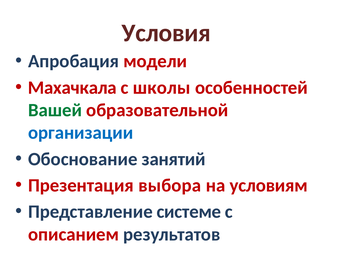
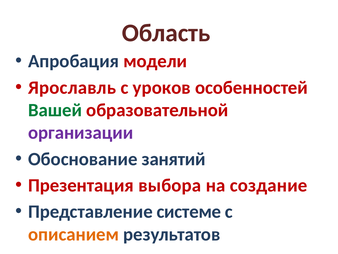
Условия: Условия -> Область (166, 33)
Махачкала: Махачкала -> Ярославль (72, 87)
школы: школы -> уроков (162, 87)
организации colour: blue -> purple (81, 133)
условиям: условиям -> создание (269, 185)
описанием colour: red -> orange (74, 234)
